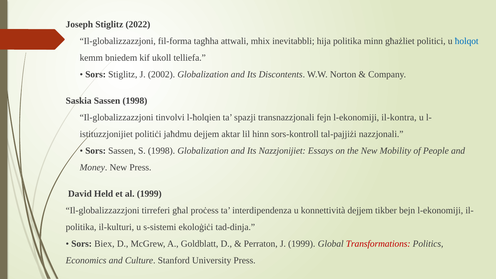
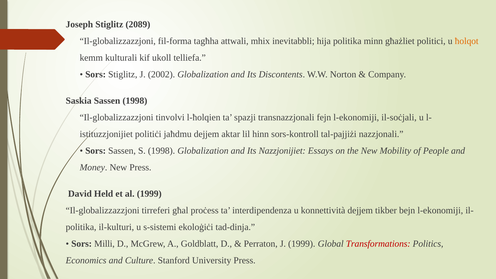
2022: 2022 -> 2089 (138, 24)
ħolqot colour: blue -> orange (467, 41)
bniedem: bniedem -> kulturali (121, 58)
il-kontra: il-kontra -> il-soċjali (399, 117)
Biex: Biex -> Milli (104, 244)
